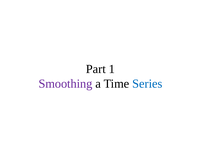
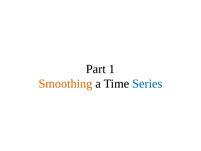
Smoothing colour: purple -> orange (65, 84)
